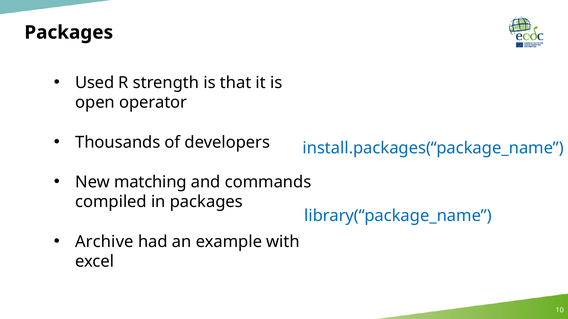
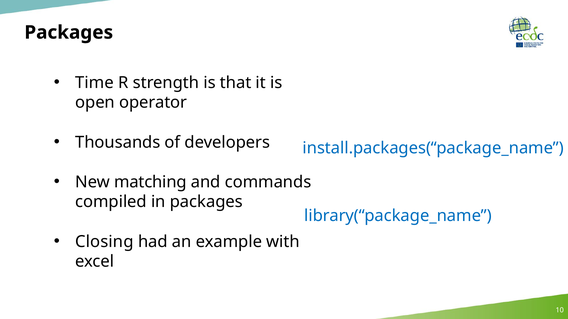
Used: Used -> Time (95, 83)
Archive: Archive -> Closing (104, 242)
